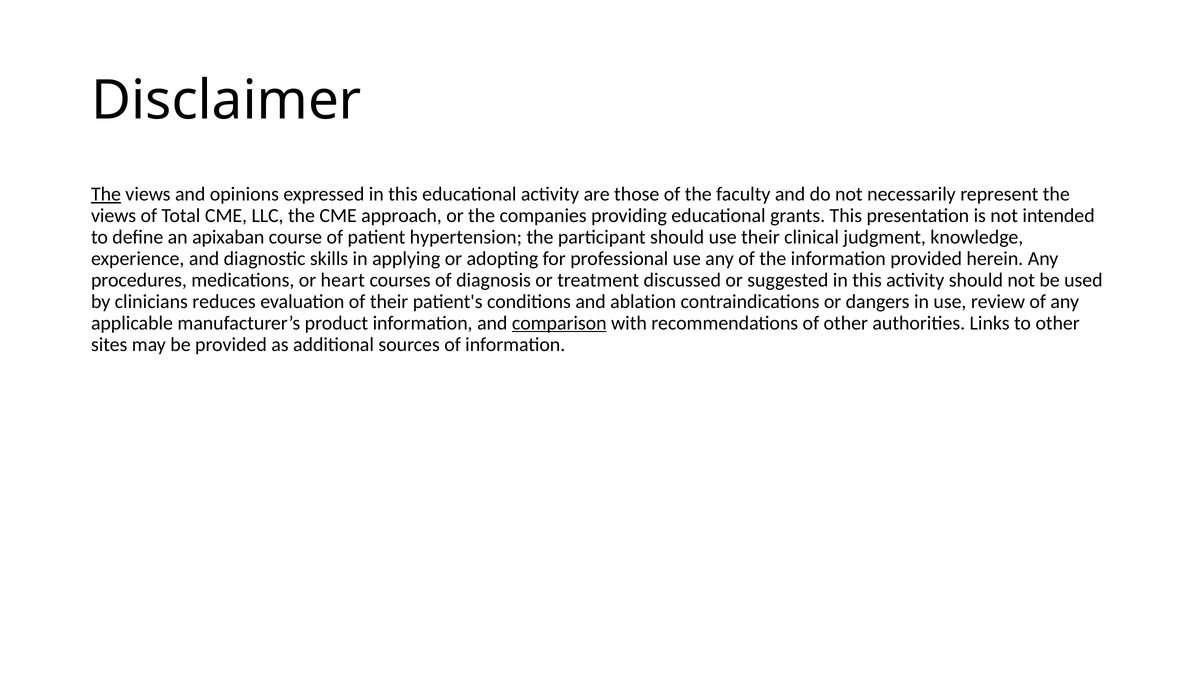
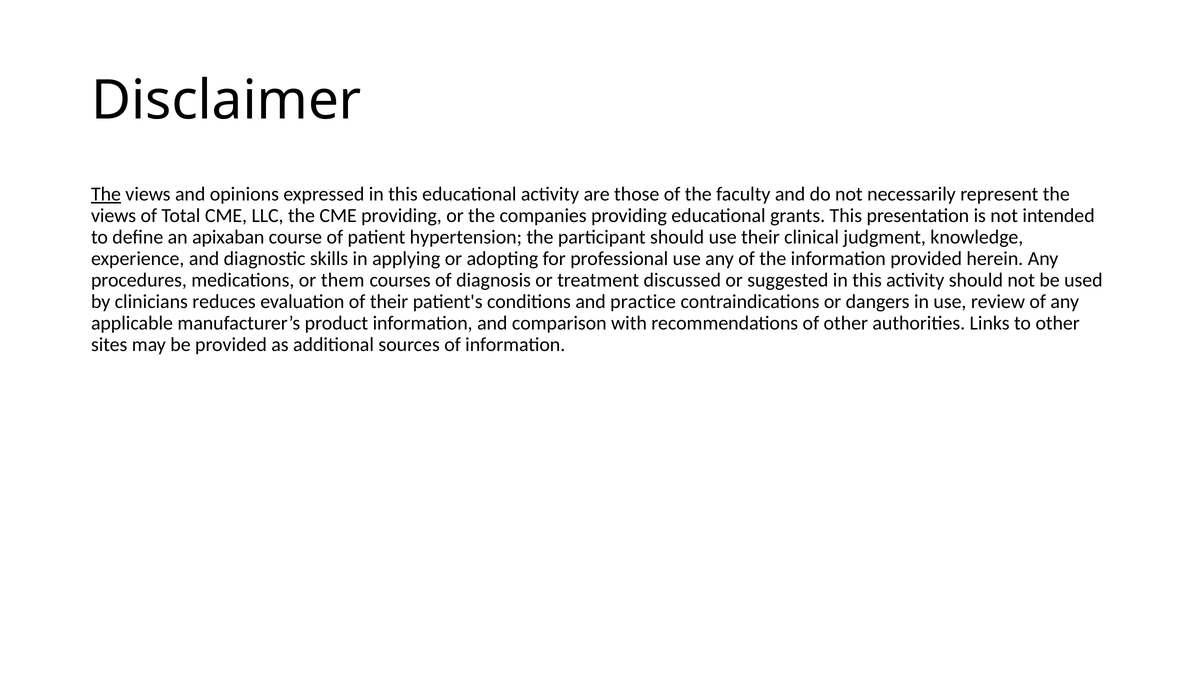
CME approach: approach -> providing (401, 216)
heart: heart -> them (343, 280)
ablation: ablation -> practice (643, 301)
comparison underline: present -> none (559, 323)
